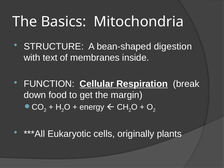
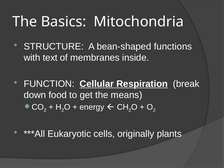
digestion: digestion -> functions (173, 47)
margin: margin -> means (127, 95)
